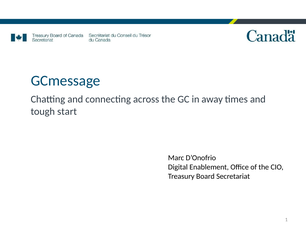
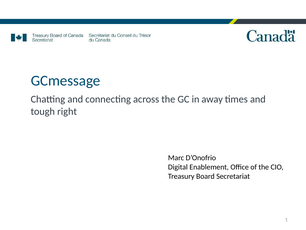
start: start -> right (67, 111)
